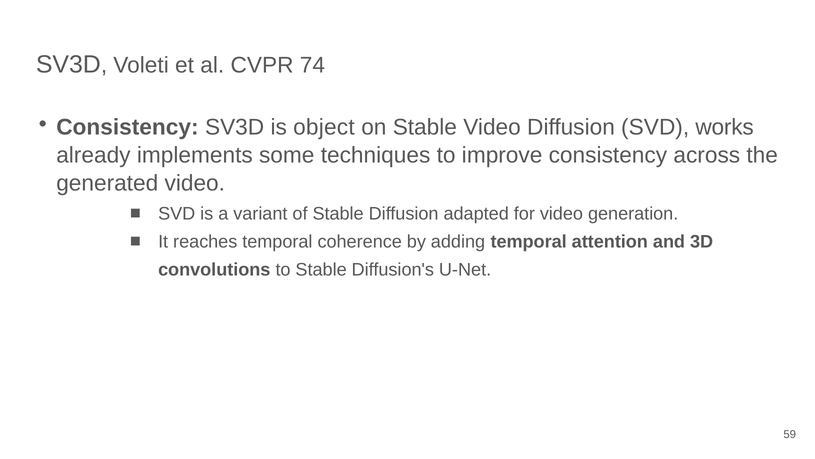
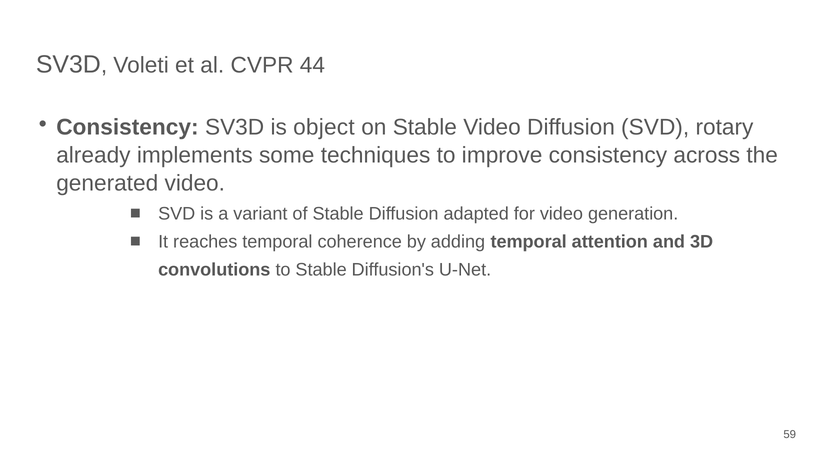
74: 74 -> 44 (312, 65)
works: works -> rotary (724, 127)
